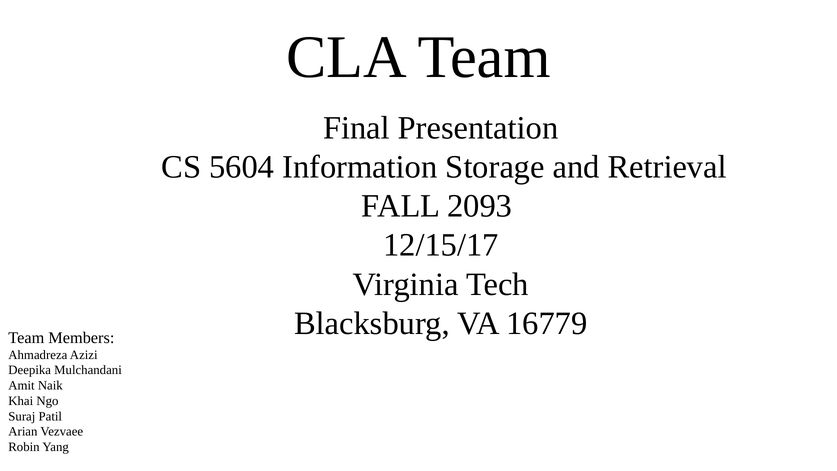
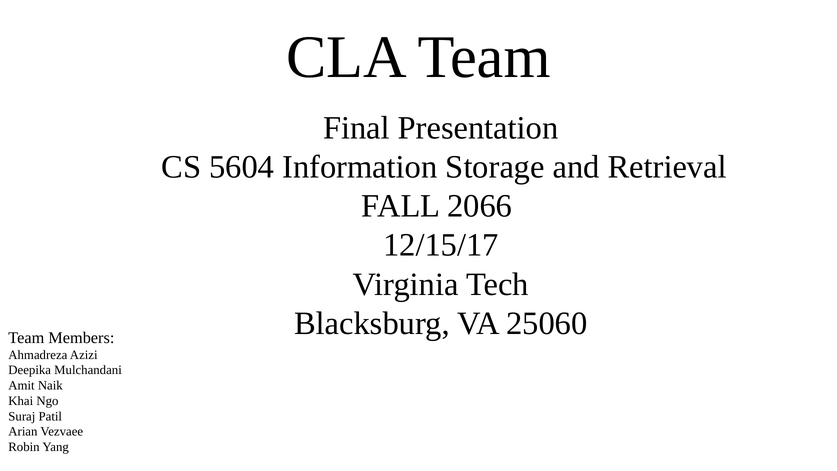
2093: 2093 -> 2066 (480, 206)
16779: 16779 -> 25060 (547, 323)
